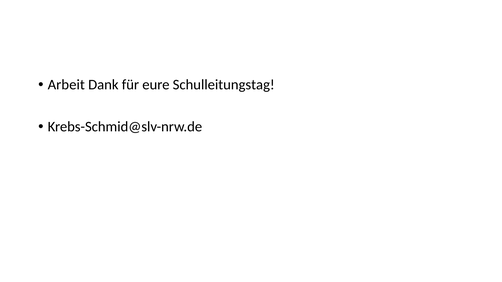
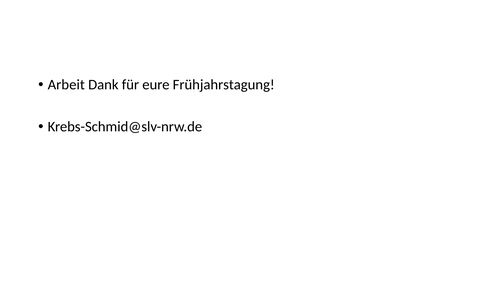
Schulleitungstag: Schulleitungstag -> Frühjahrstagung (224, 85)
